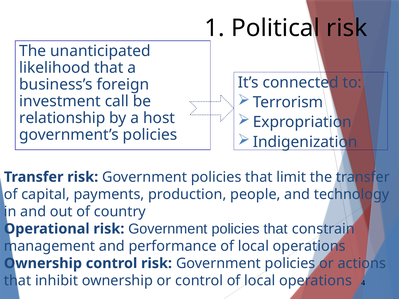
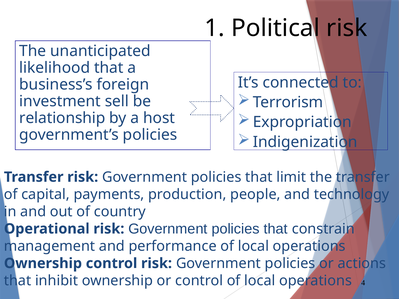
call: call -> sell (117, 101)
